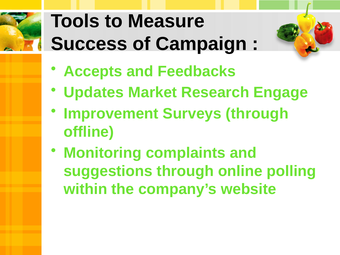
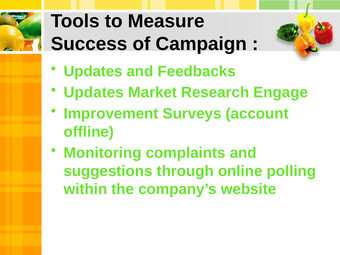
Accepts: Accepts -> Updates (93, 71)
Surveys through: through -> account (257, 114)
